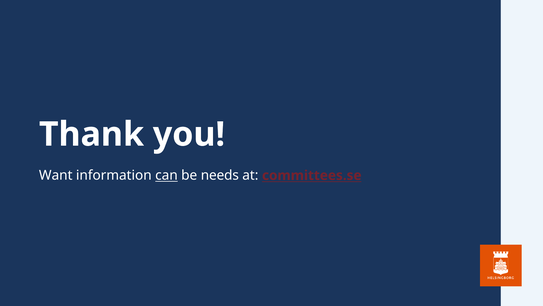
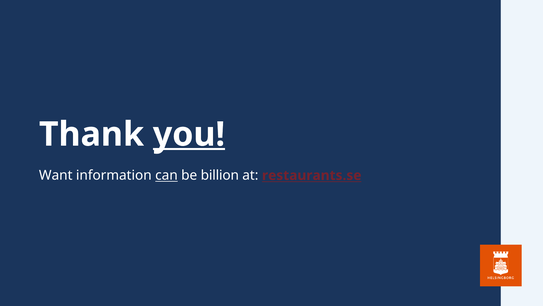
you underline: none -> present (189, 134)
needs: needs -> billion (220, 175)
committees.se: committees.se -> restaurants.se (312, 175)
